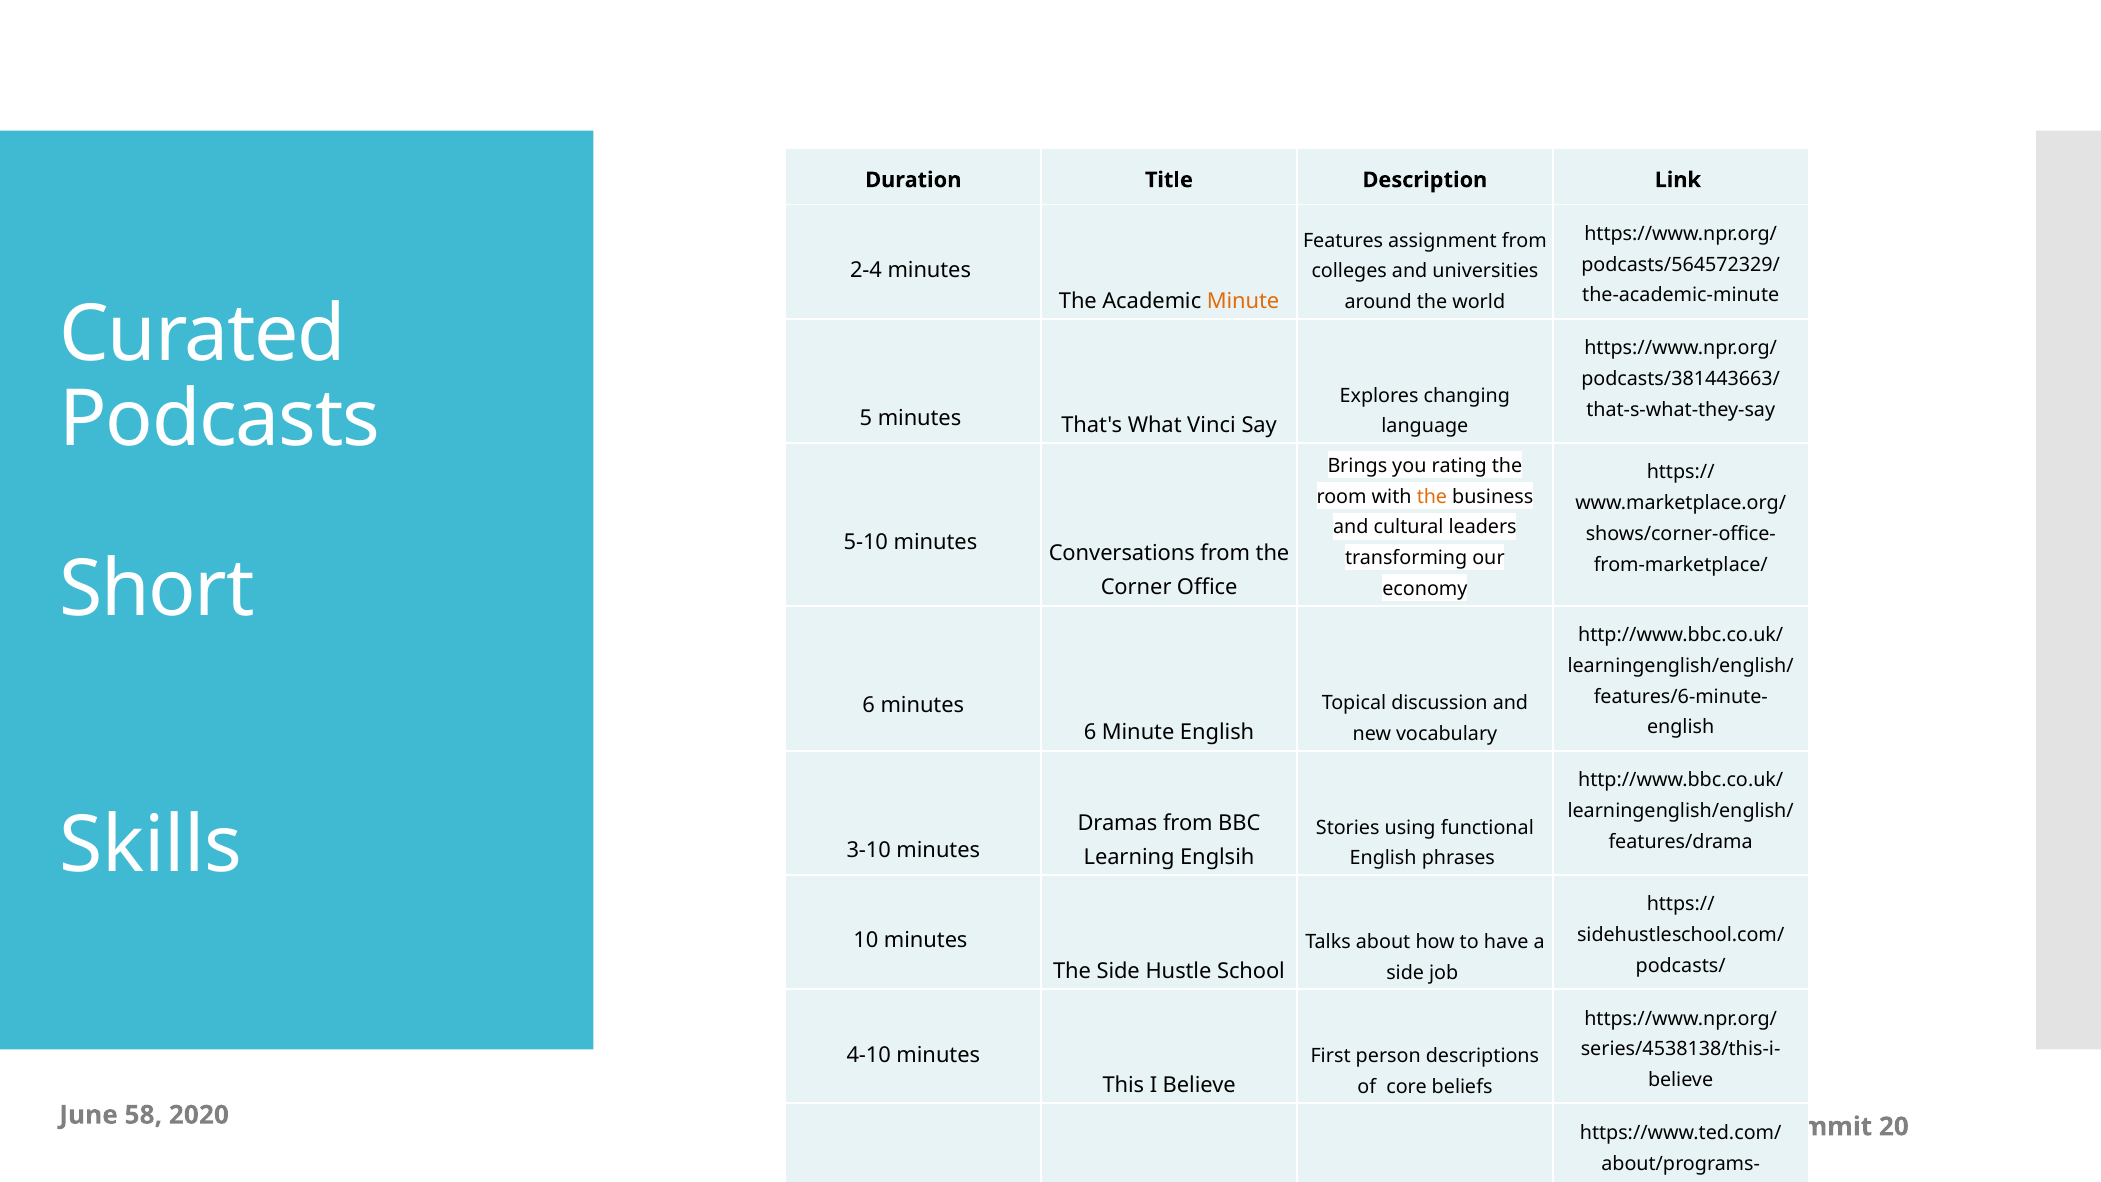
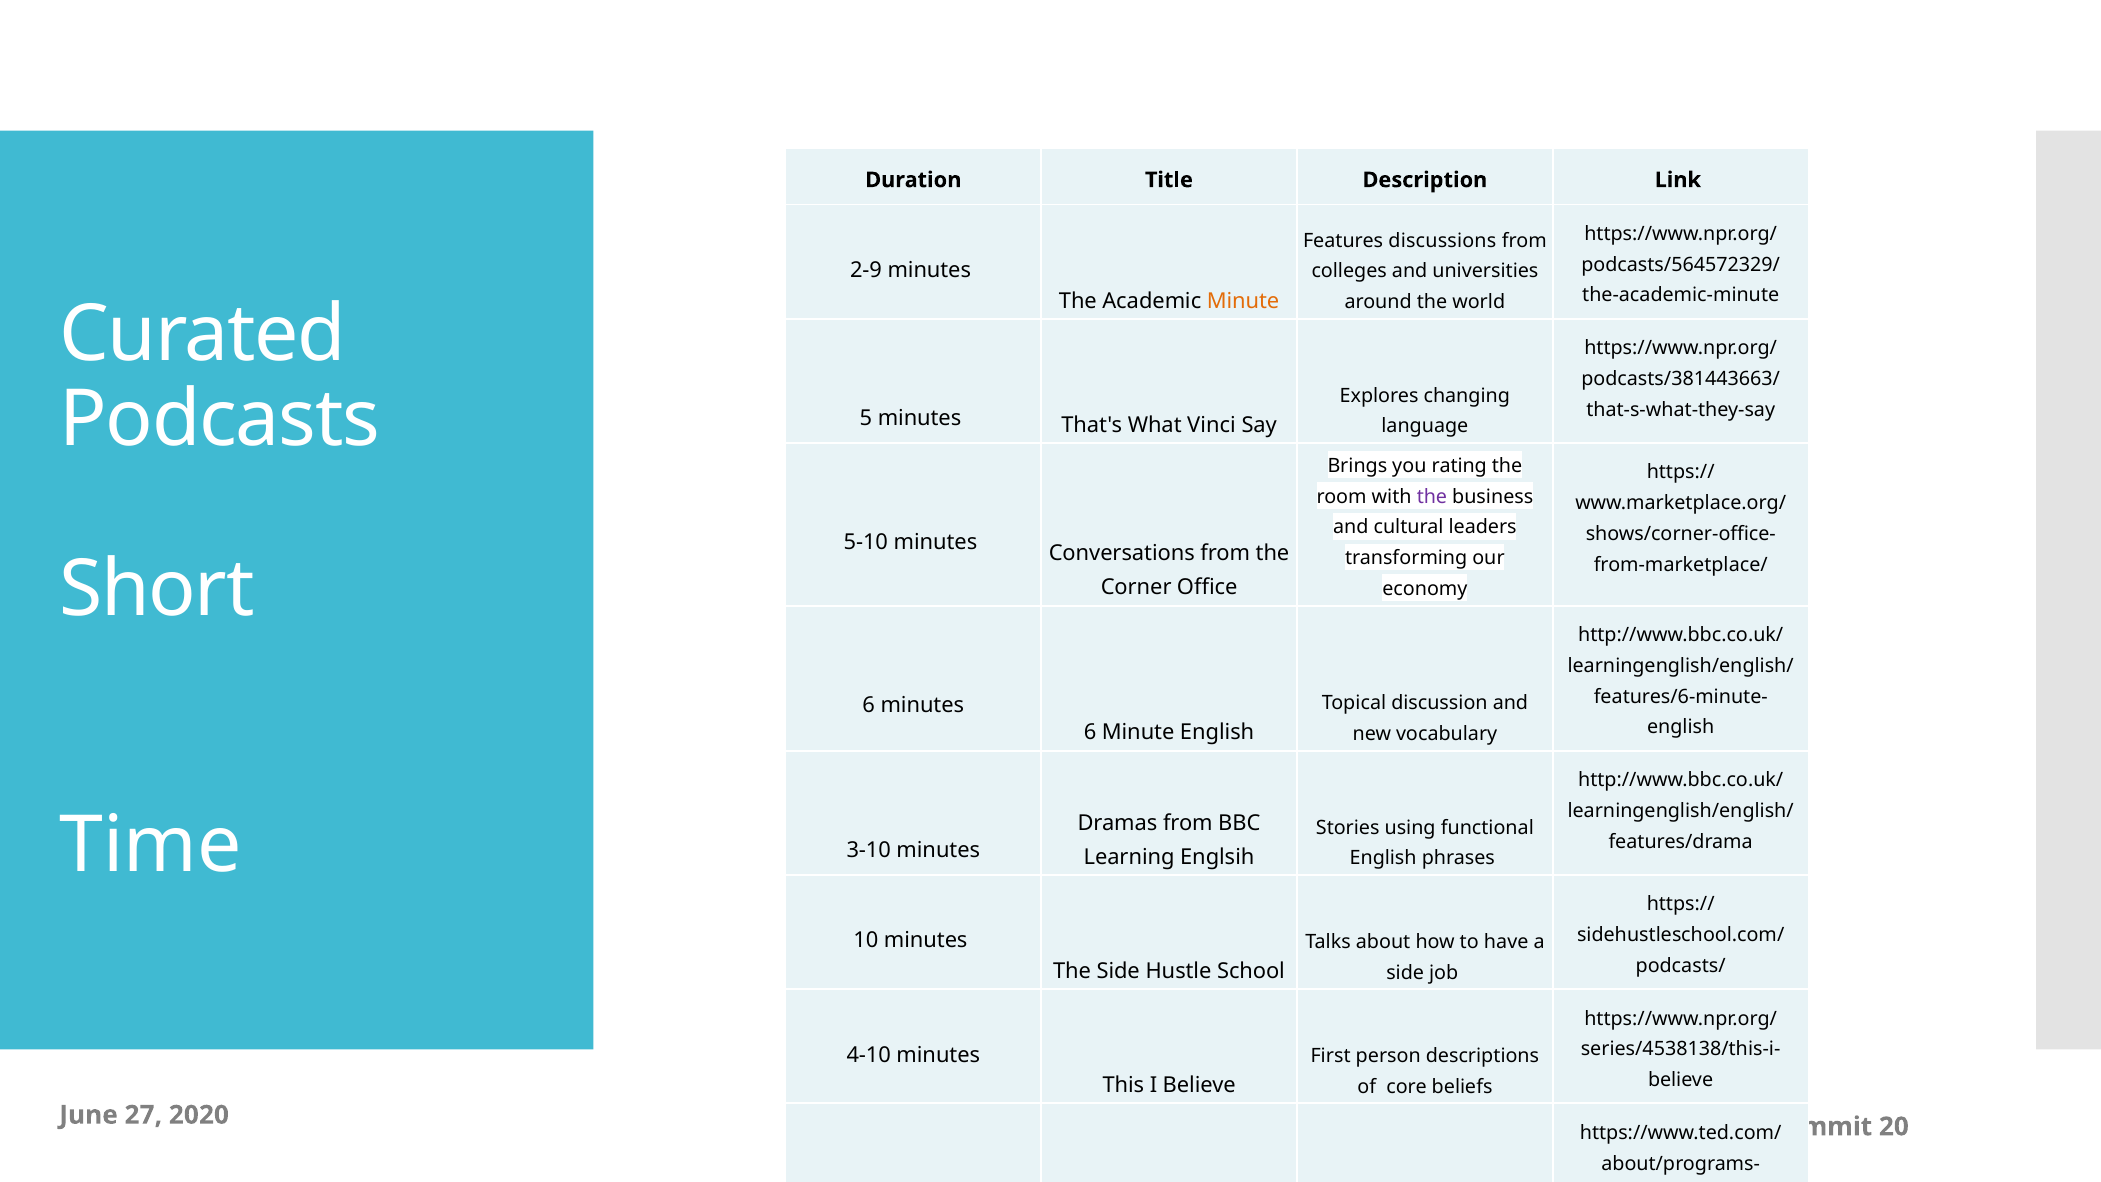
assignment: assignment -> discussions (1442, 241)
2-4: 2-4 -> 2-9 (866, 270)
the colour: orange -> purple (1432, 497)
Skills: Skills -> Time (150, 845)
58: 58 -> 27 (143, 1115)
